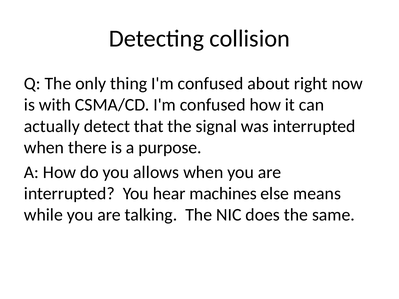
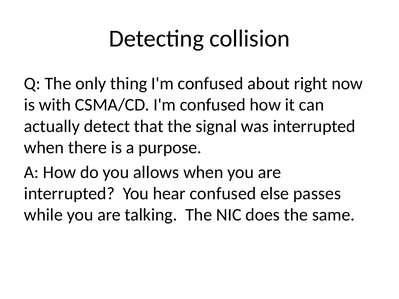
hear machines: machines -> confused (223, 194)
means: means -> passes (317, 194)
